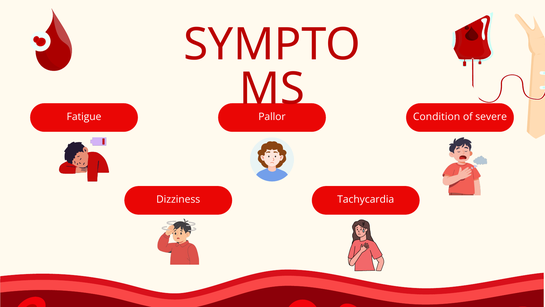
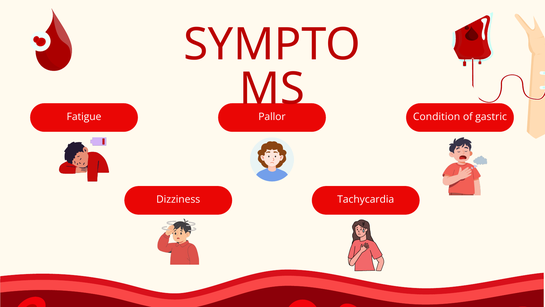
severe: severe -> gastric (491, 117)
